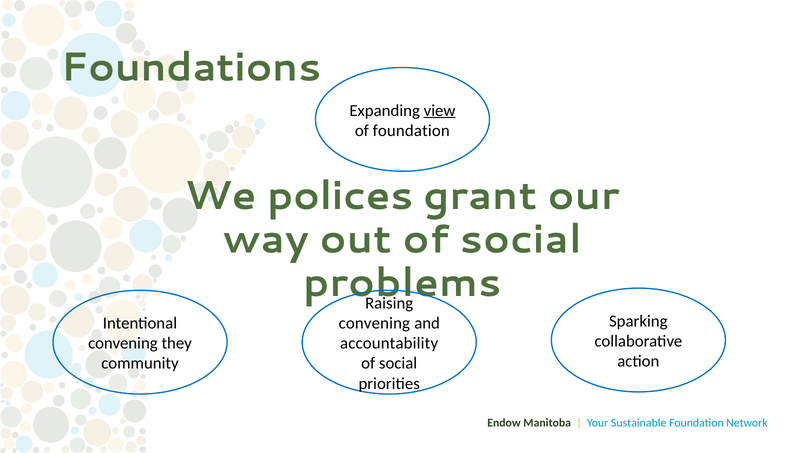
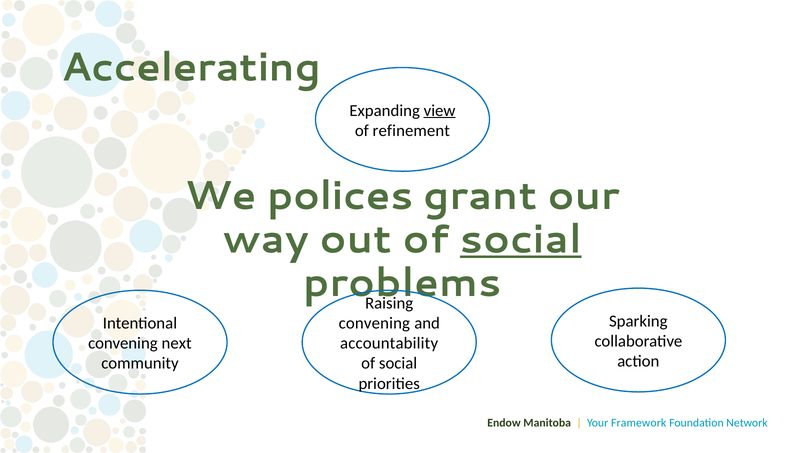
Foundations: Foundations -> Accelerating (191, 67)
of foundation: foundation -> refinement (411, 131)
social underline: none -> present (521, 239)
they: they -> next (177, 343)
Sustainable: Sustainable -> Framework (639, 423)
